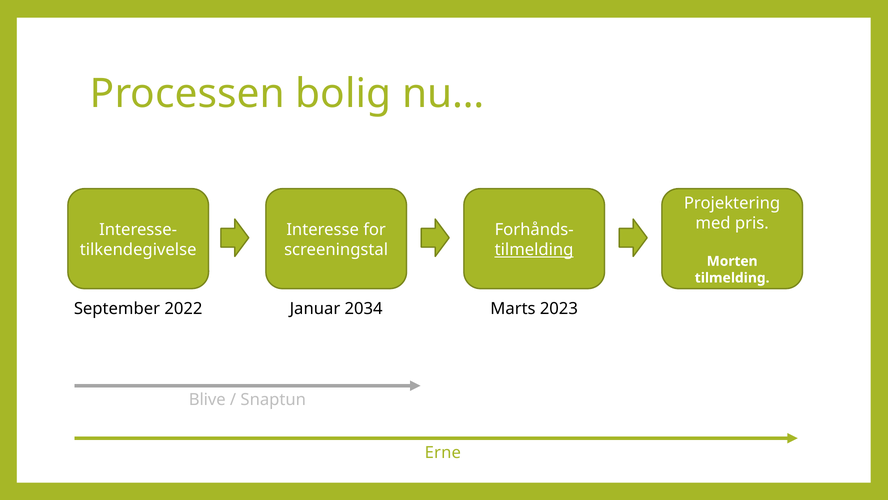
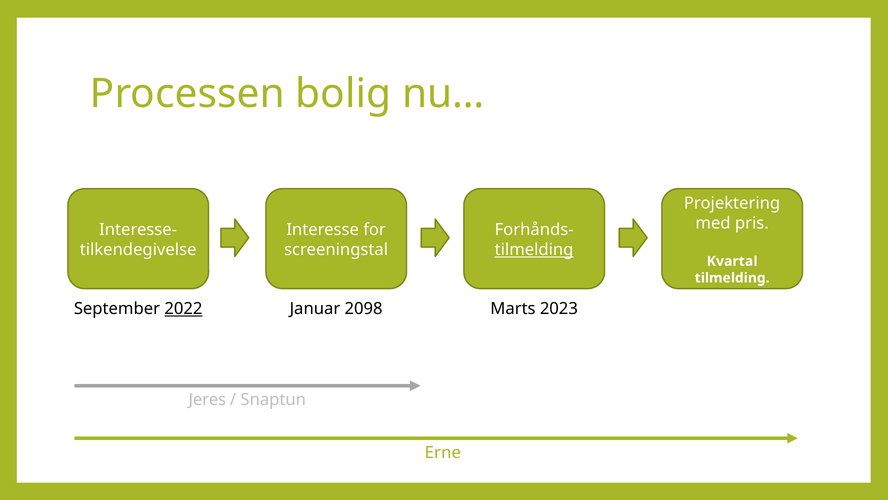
Morten: Morten -> Kvartal (732, 261)
2022 underline: none -> present (183, 309)
2034: 2034 -> 2098 (364, 309)
Blive: Blive -> Jeres (207, 399)
